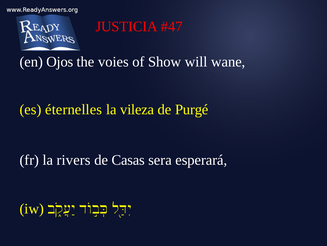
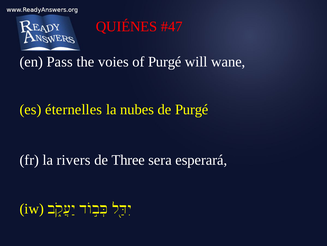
JUSTICIA: JUSTICIA -> QUIÉNES (127, 27)
Ojos: Ojos -> Pass (60, 62)
of Show: Show -> Purgé (165, 62)
vileza: vileza -> nubes (137, 109)
Casas: Casas -> Three (128, 160)
